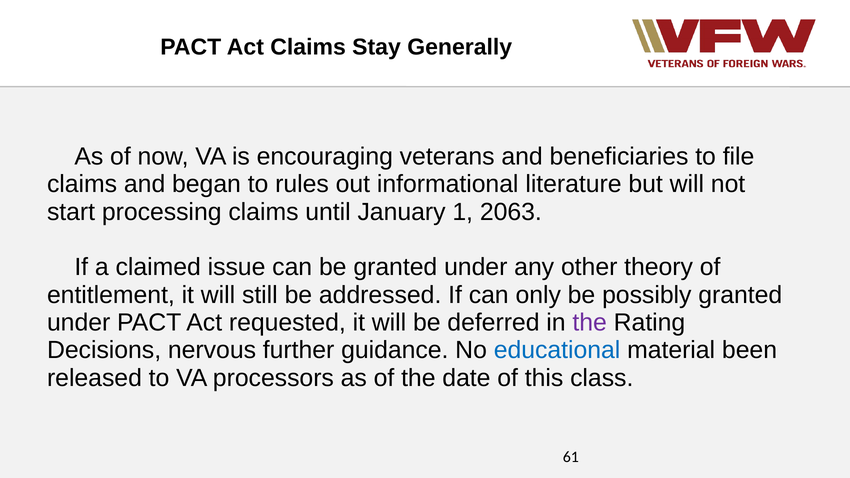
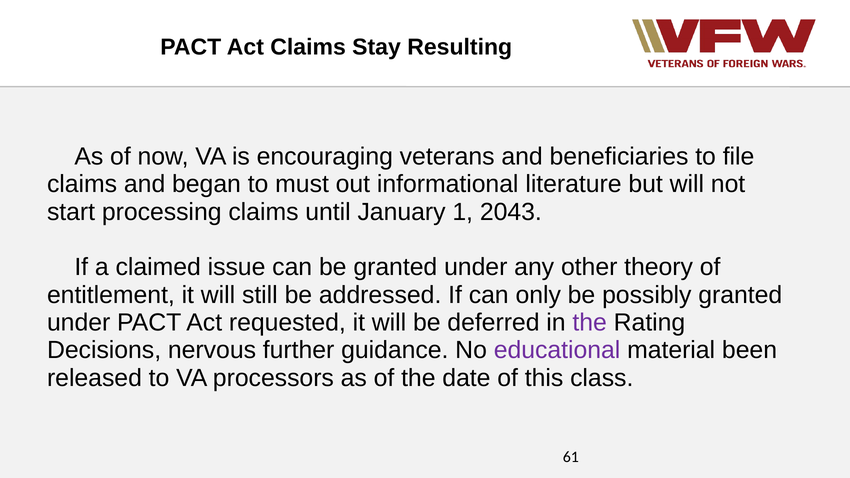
Generally: Generally -> Resulting (460, 47)
rules: rules -> must (302, 184)
2063: 2063 -> 2043 (511, 212)
educational colour: blue -> purple (557, 350)
